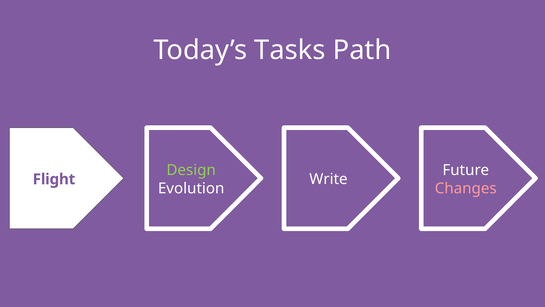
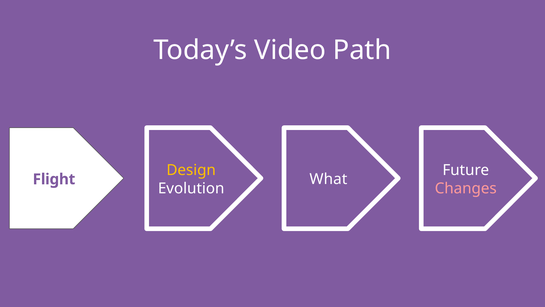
Tasks: Tasks -> Video (290, 50)
Design colour: light green -> yellow (191, 170)
Write: Write -> What (328, 179)
